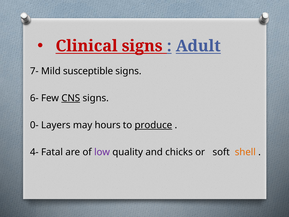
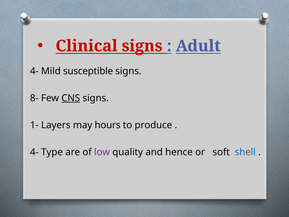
7-: 7- -> 4- (34, 71)
6-: 6- -> 8- (34, 98)
0-: 0- -> 1- (34, 125)
produce underline: present -> none (153, 125)
Fatal: Fatal -> Type (52, 152)
chicks: chicks -> hence (179, 152)
shell colour: orange -> blue (245, 152)
